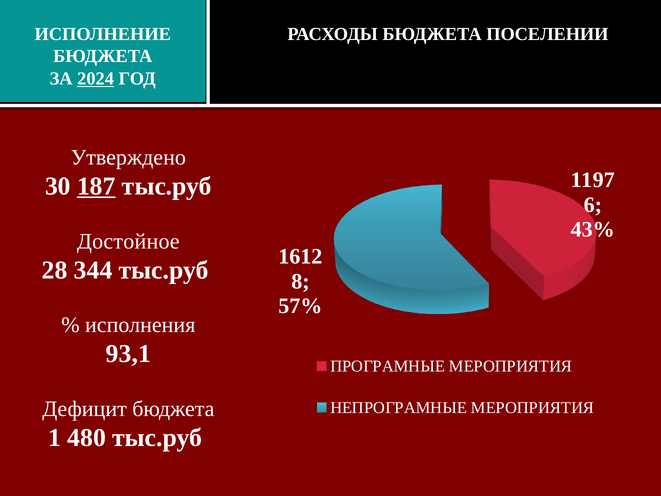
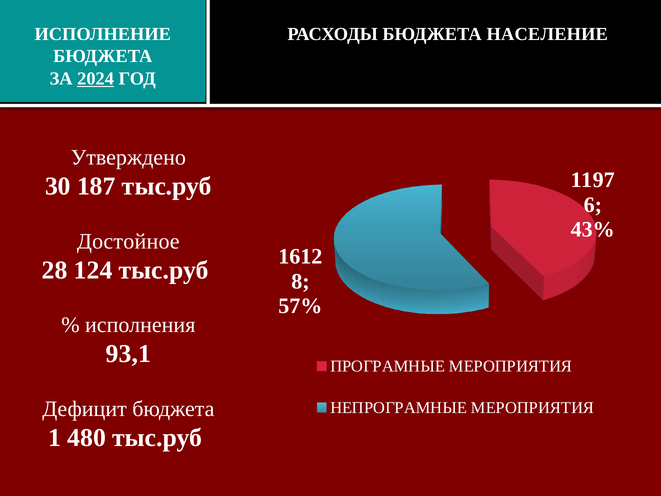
ПОСЕЛЕНИИ: ПОСЕЛЕНИИ -> НАСЕЛЕНИЕ (547, 34)
187 underline: present -> none (96, 186)
344: 344 -> 124 (93, 270)
